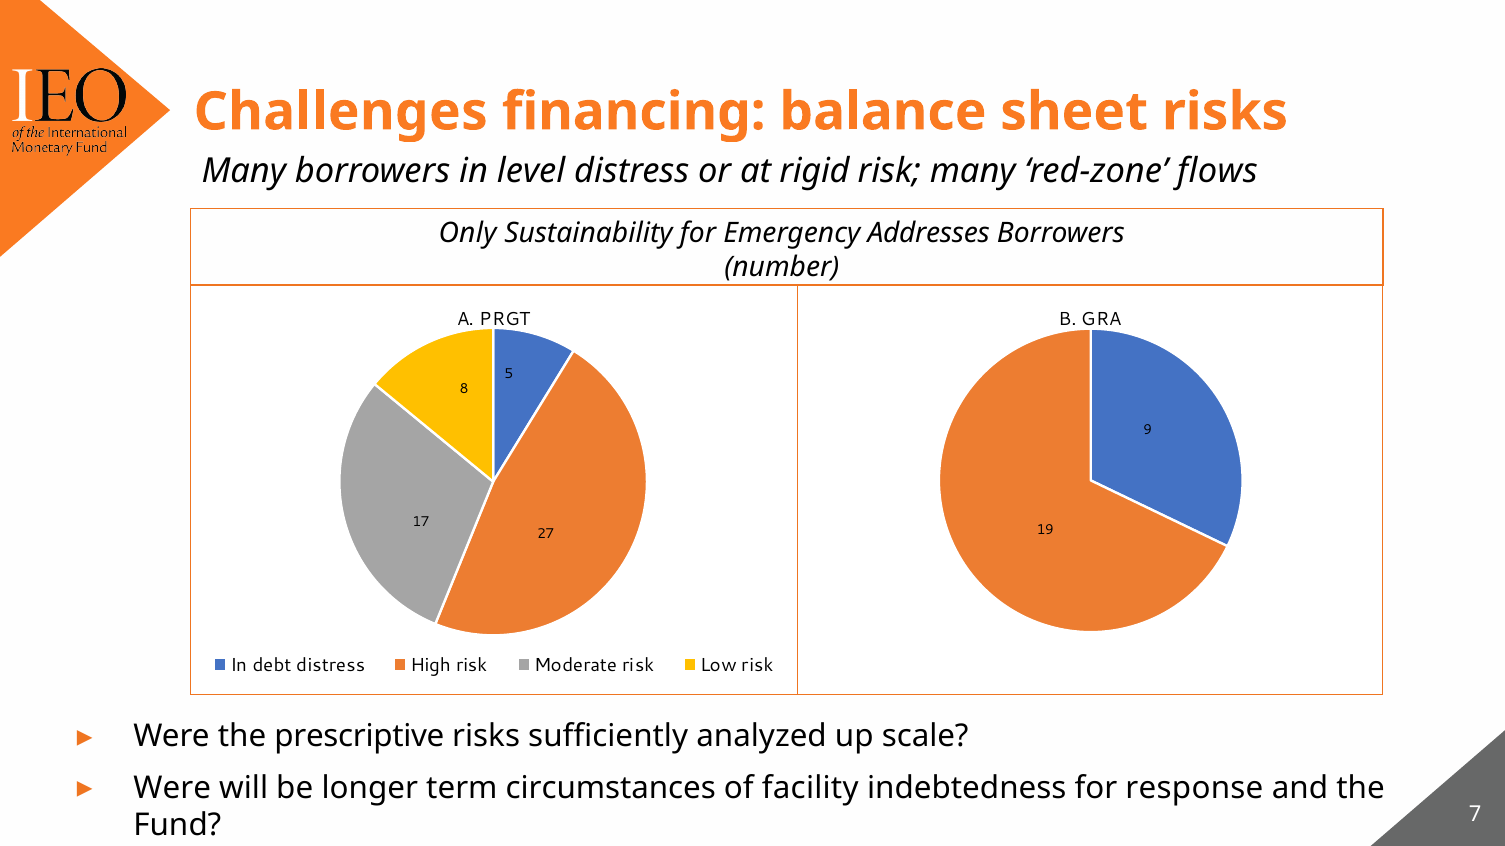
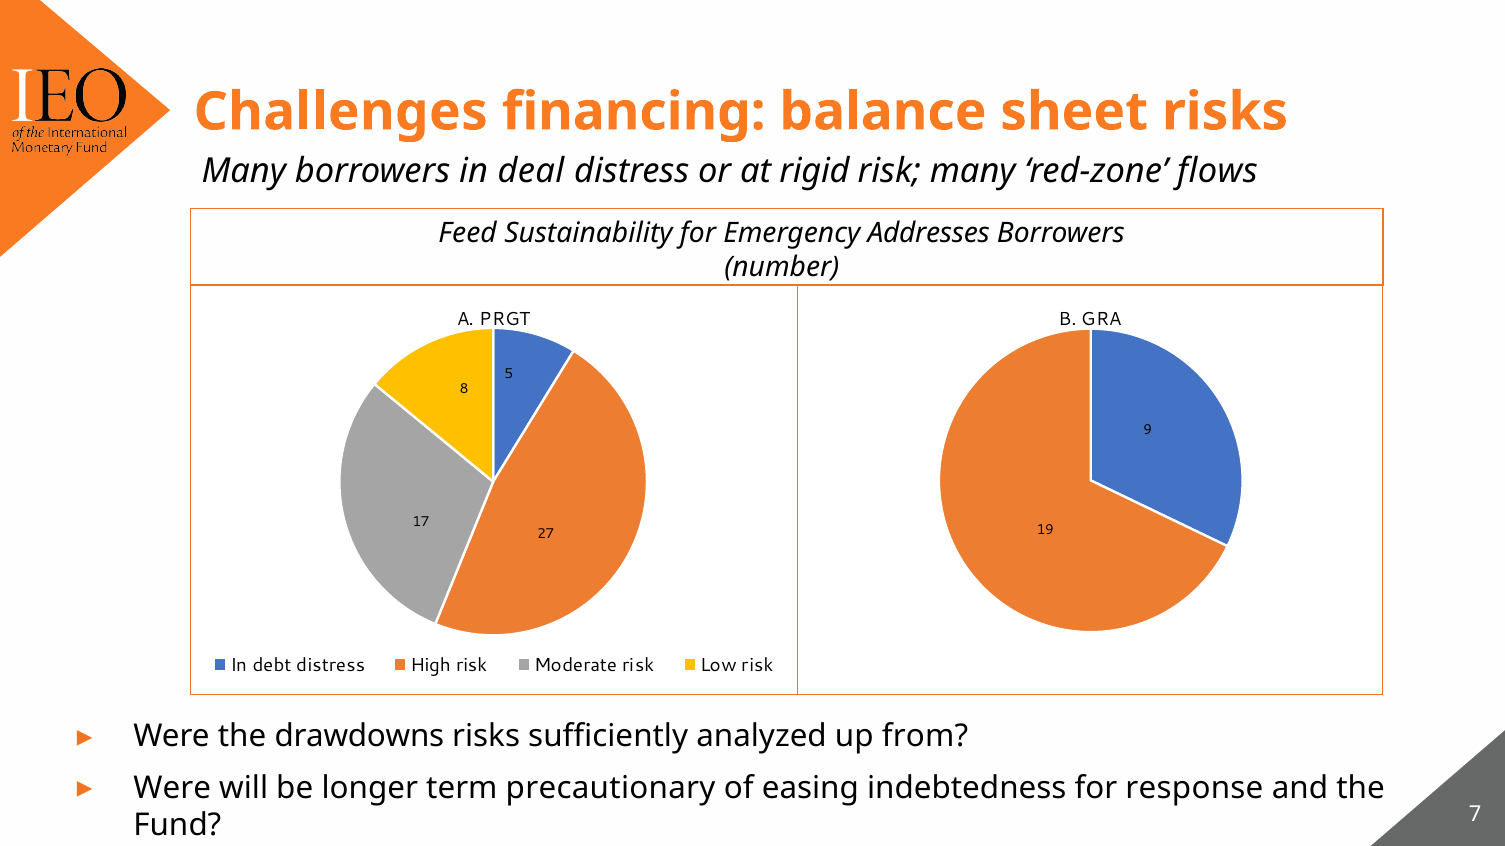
level: level -> deal (531, 171)
Only: Only -> Feed (468, 233)
prescriptive: prescriptive -> drawdowns (359, 737)
scale: scale -> from (925, 737)
circumstances: circumstances -> precautionary (611, 788)
facility: facility -> easing (810, 788)
